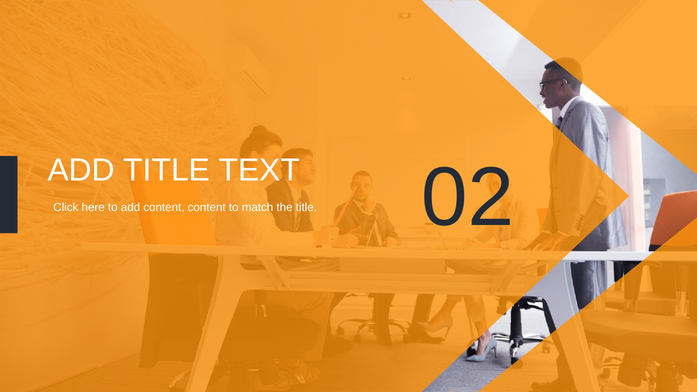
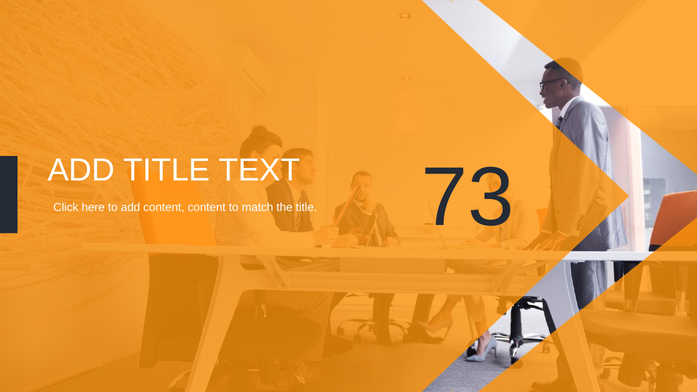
02: 02 -> 73 (468, 198)
